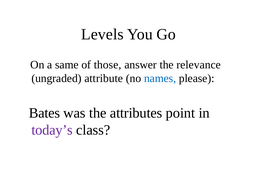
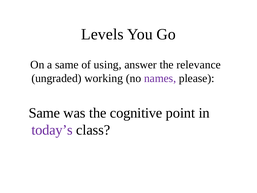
those: those -> using (108, 65)
attribute: attribute -> working (104, 78)
names colour: blue -> purple (160, 78)
Bates: Bates -> Same (44, 113)
attributes: attributes -> cognitive (136, 113)
